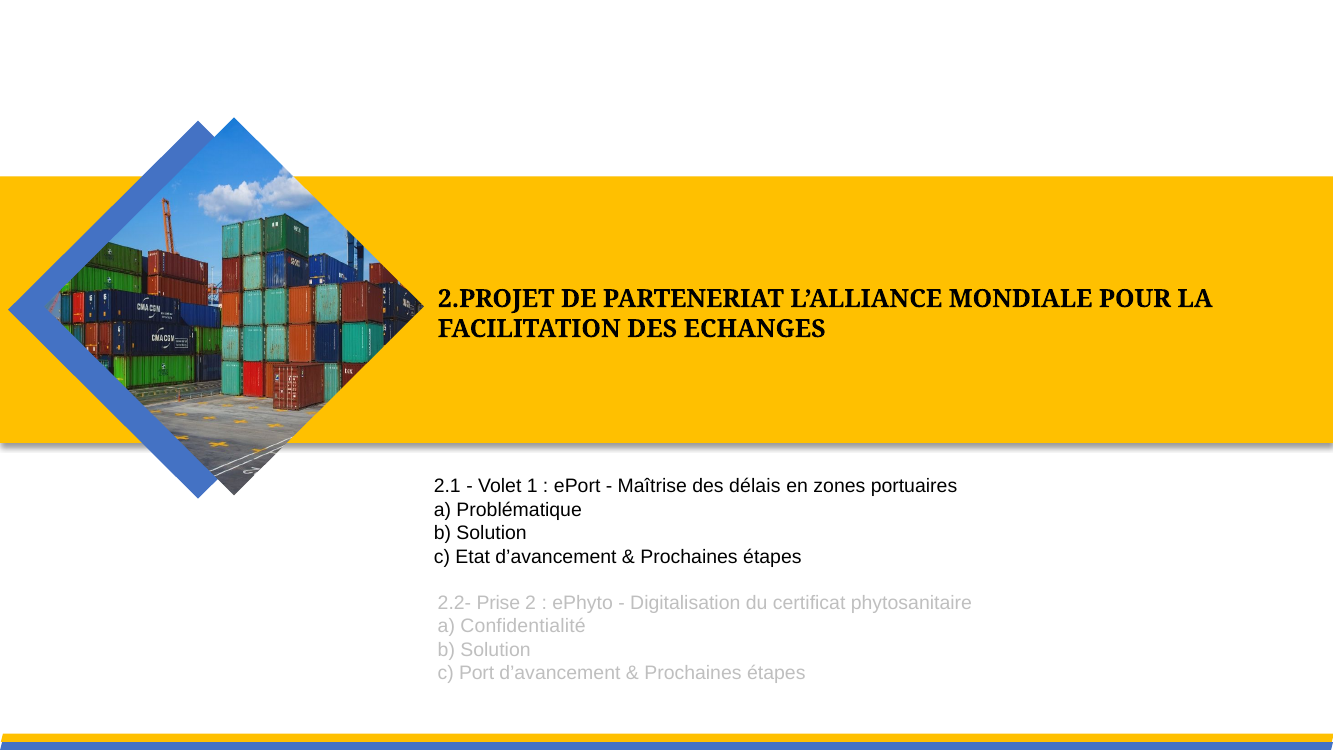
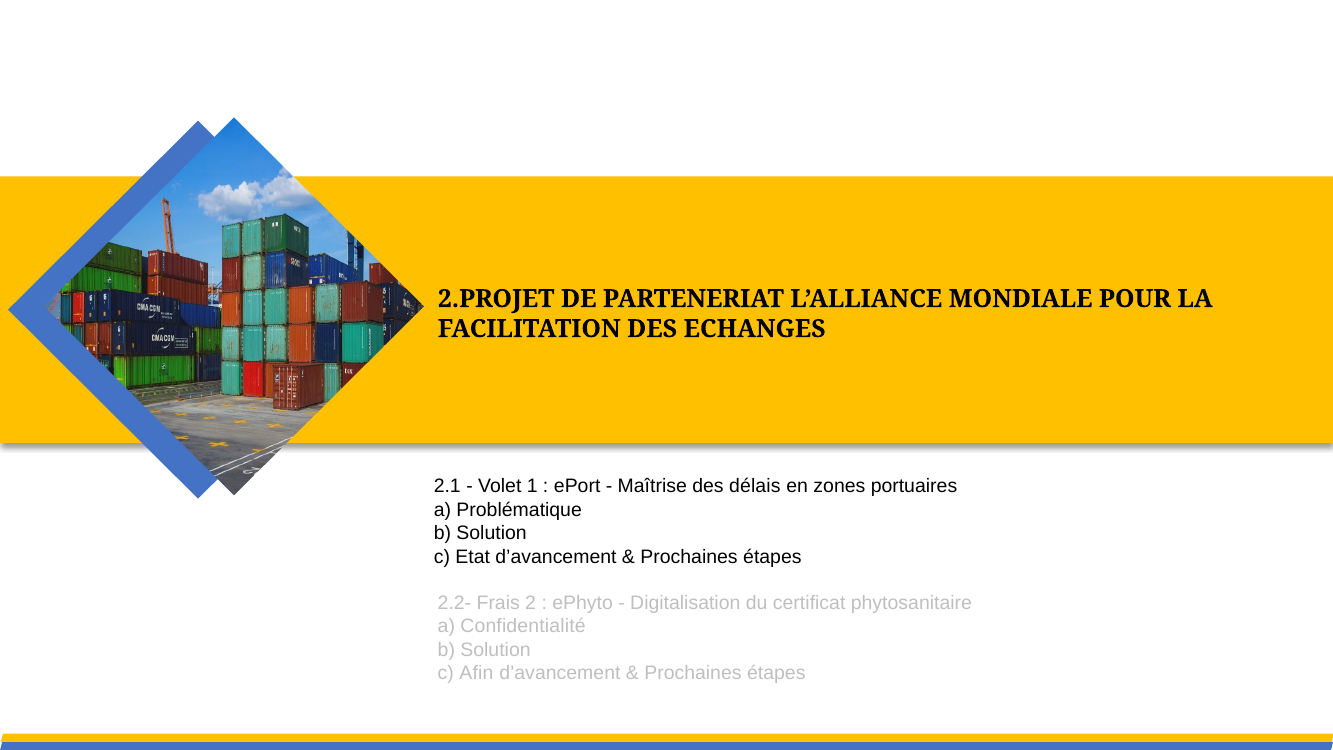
Prise: Prise -> Frais (498, 603)
Port: Port -> Afin (476, 673)
